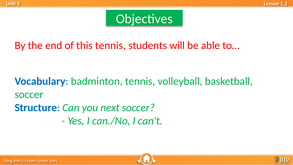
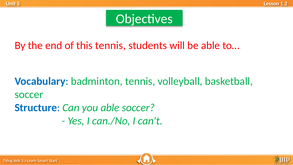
you next: next -> able (110, 108)
